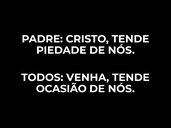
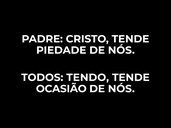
VENHA: VENHA -> TENDO (88, 78)
